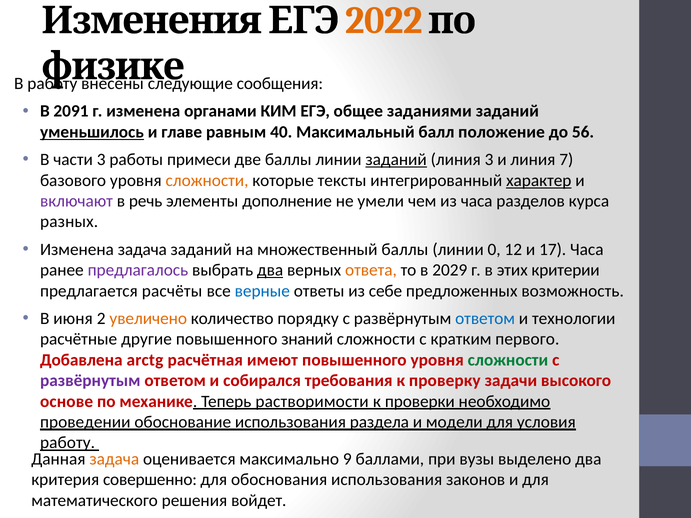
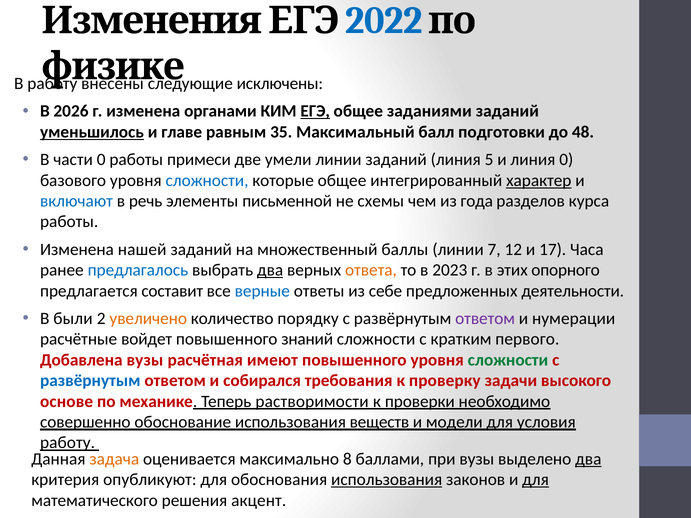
2022 colour: orange -> blue (384, 21)
сообщения: сообщения -> исключены (280, 84)
2091: 2091 -> 2026 (71, 111)
ЕГЭ underline: none -> present (315, 111)
40: 40 -> 35 (281, 132)
положение: положение -> подготовки (502, 132)
56: 56 -> 48 (583, 132)
части 3: 3 -> 0 (101, 160)
две баллы: баллы -> умели (288, 160)
заданий underline: present -> none (396, 160)
линия 3: 3 -> 5 (489, 160)
линия 7: 7 -> 0 (566, 160)
сложности colour: orange -> blue (207, 180)
которые тексты: тексты -> общее (342, 180)
включают colour: purple -> blue (76, 201)
дополнение: дополнение -> письменной (287, 201)
умели: умели -> схемы (381, 201)
из часа: часа -> года (477, 201)
разных: разных -> работы (69, 222)
Изменена задача: задача -> нашей (142, 250)
0: 0 -> 7 (494, 250)
предлагалось colour: purple -> blue (138, 270)
2029: 2029 -> 2023 (450, 270)
критерии: критерии -> опорного (566, 270)
расчёты: расчёты -> составит (172, 291)
возможность: возможность -> деятельности (573, 291)
июня: июня -> были (73, 319)
ответом colour: blue -> purple (485, 319)
технологии: технологии -> нумерации (574, 319)
другие: другие -> войдет (147, 339)
Добавлена arctg: arctg -> вузы (145, 360)
развёрнутым colour: purple -> blue (90, 381)
проведении: проведении -> совершенно (85, 422)
раздела: раздела -> веществ (379, 422)
9: 9 -> 8 (347, 459)
два underline: none -> present (588, 459)
совершенно: совершенно -> опубликуют (150, 480)
использования underline: none -> present (387, 480)
для underline: none -> present (536, 480)
войдет: войдет -> акцент (259, 501)
